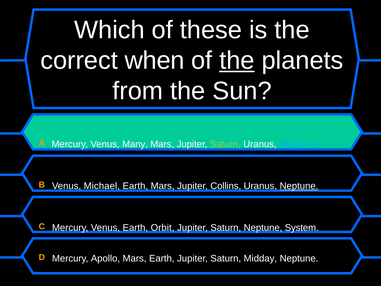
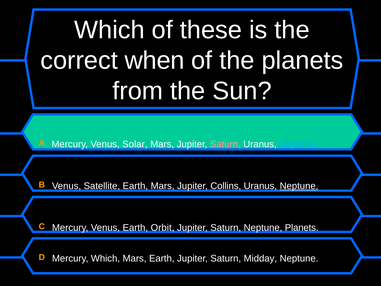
the underline: present -> none (237, 60)
Many: Many -> Solar (135, 144)
Saturn colour: light green -> pink (225, 144)
Michael: Michael -> Satellite (102, 186)
Neptune System: System -> Planets (302, 228)
Mercury Apollo: Apollo -> Which (105, 258)
